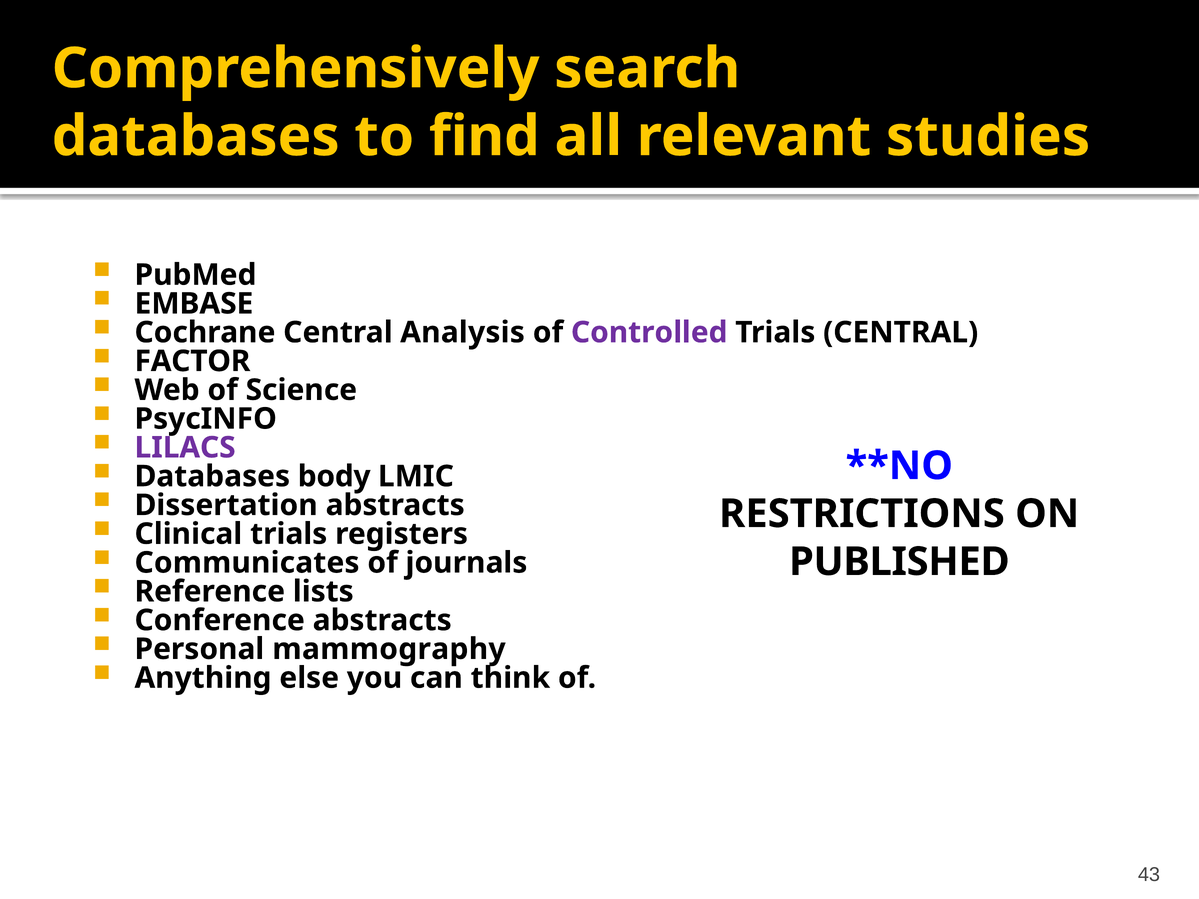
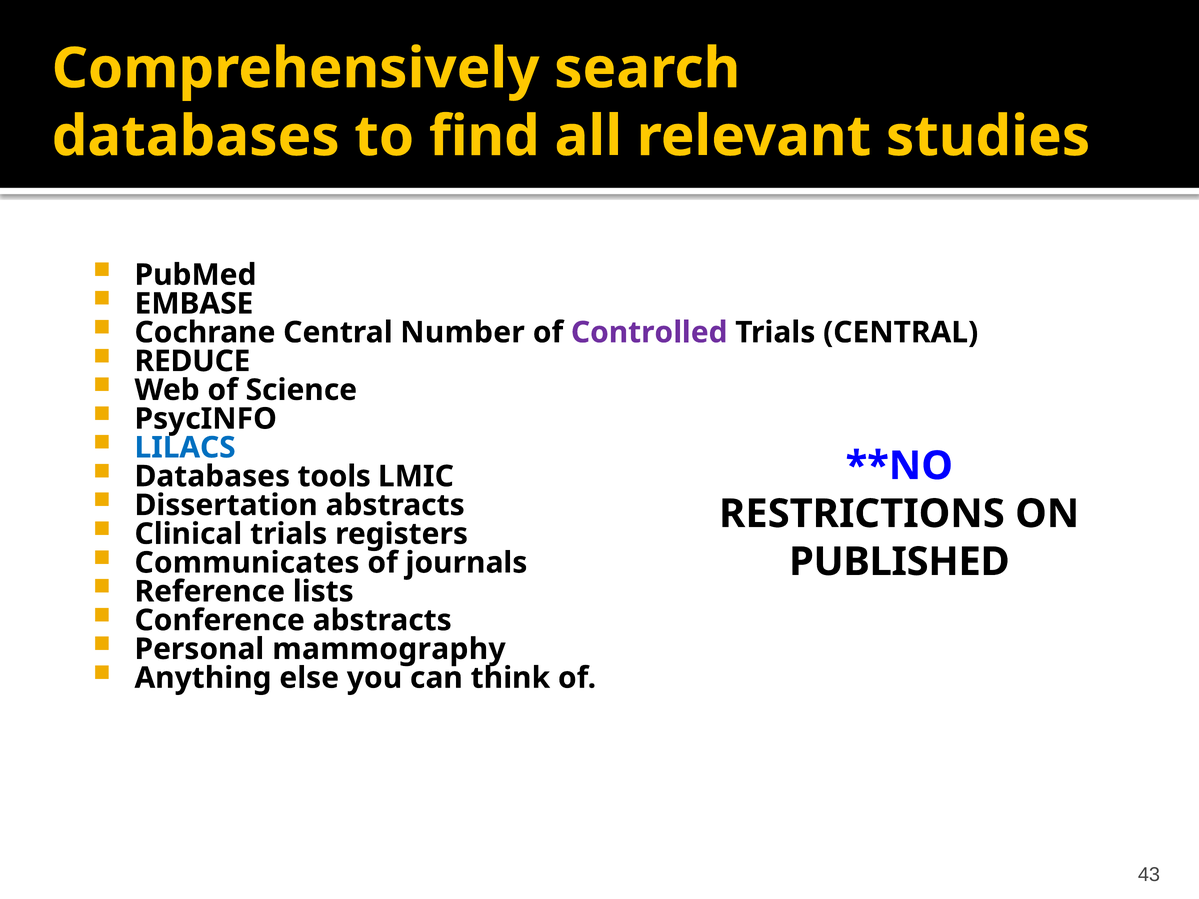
Analysis: Analysis -> Number (462, 333)
FACTOR: FACTOR -> REDUCE (192, 361)
LILACS colour: purple -> blue (185, 448)
body: body -> tools (334, 477)
